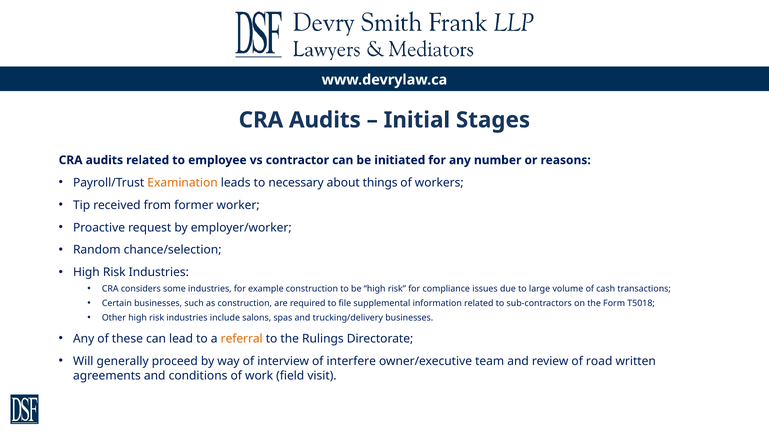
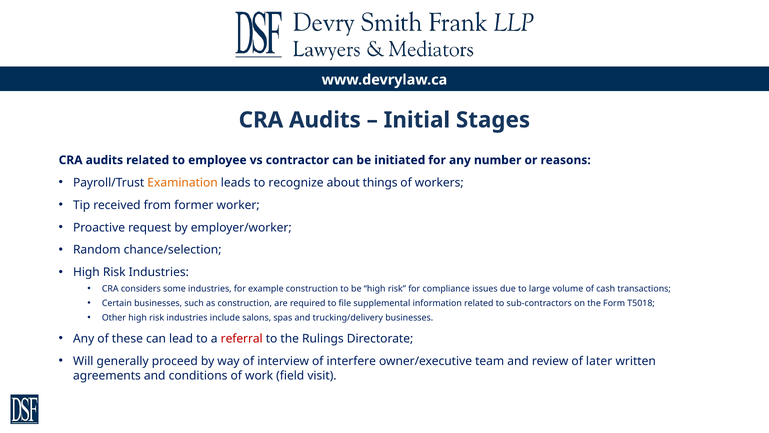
necessary: necessary -> recognize (296, 182)
referral colour: orange -> red (242, 338)
road: road -> later (599, 361)
